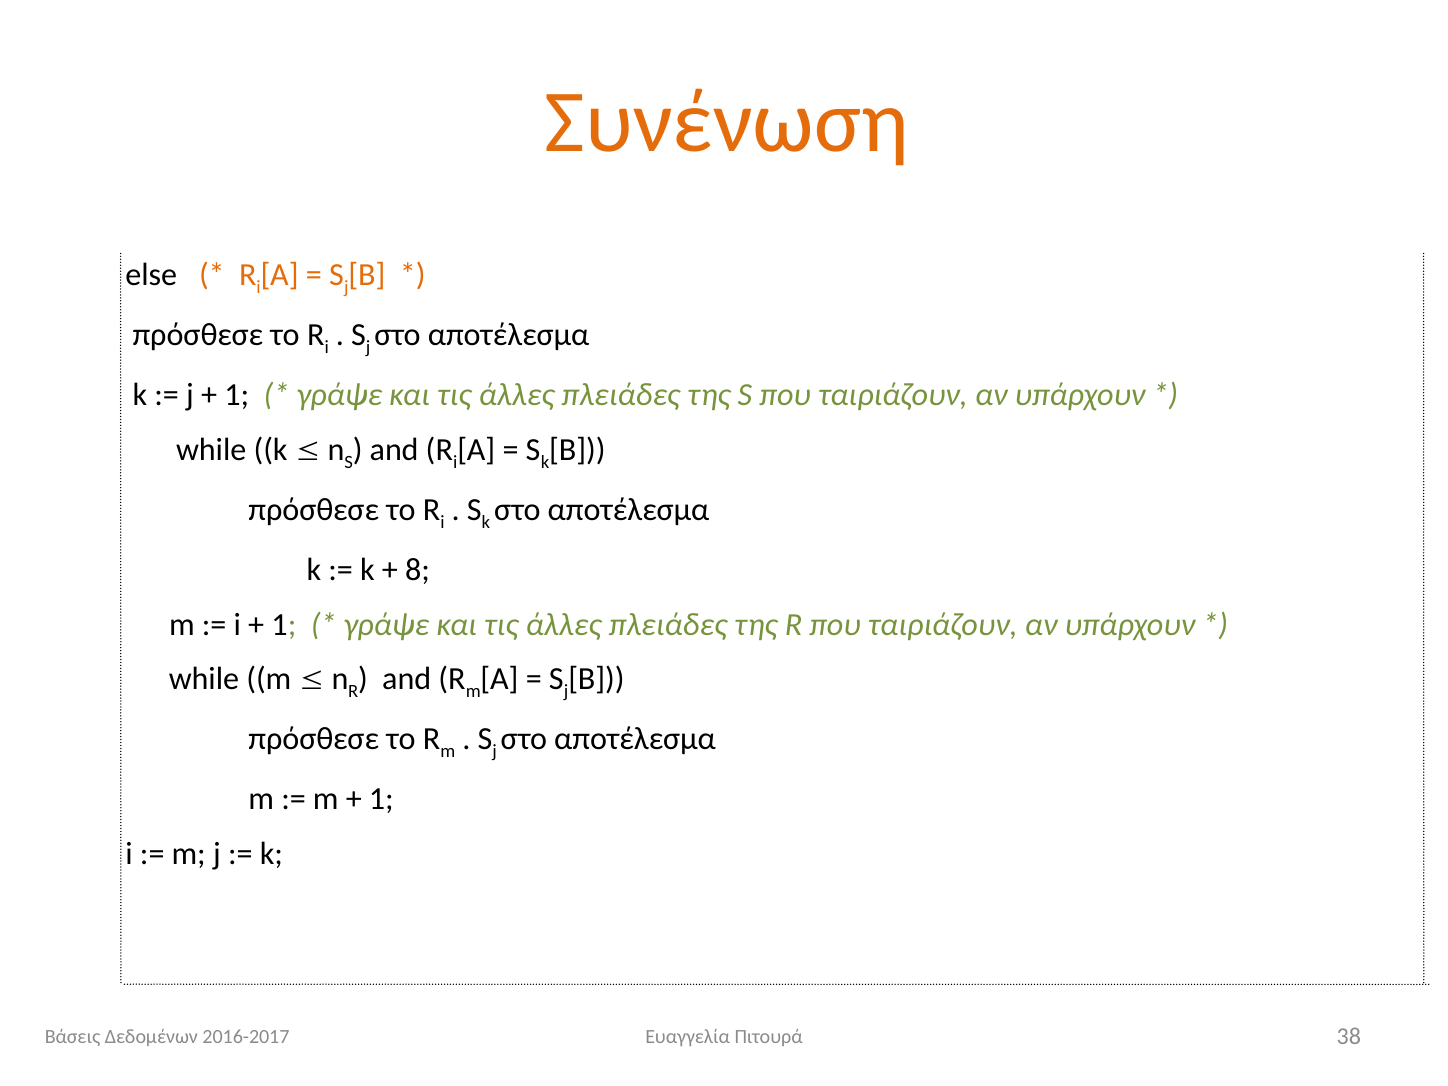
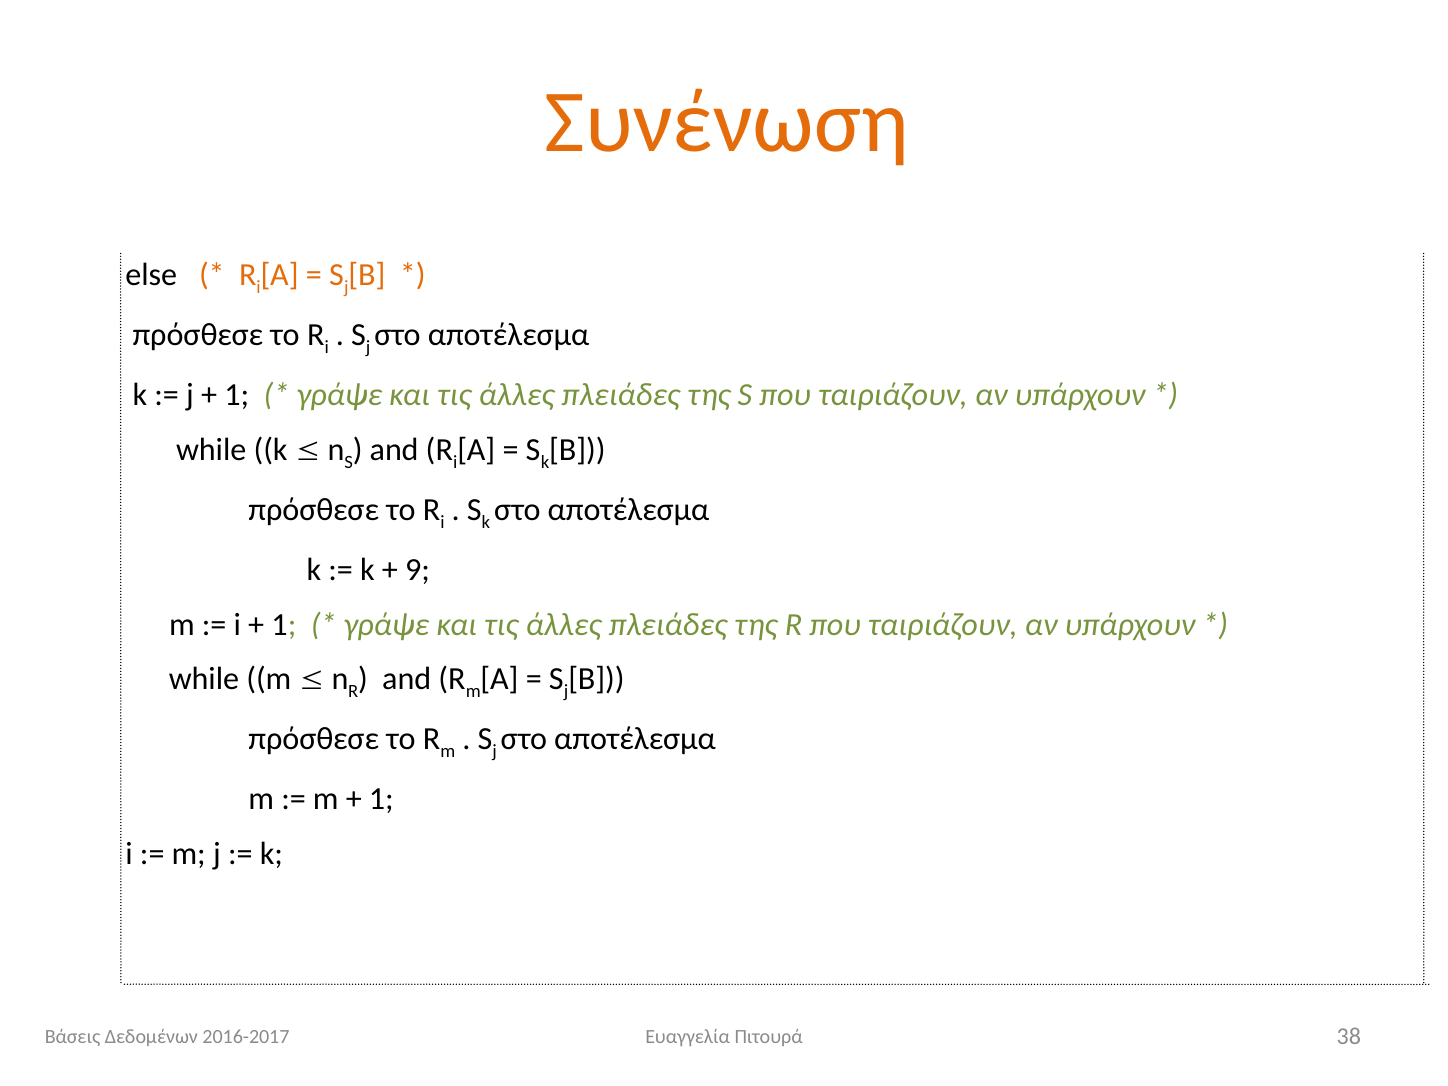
8: 8 -> 9 (418, 570)
